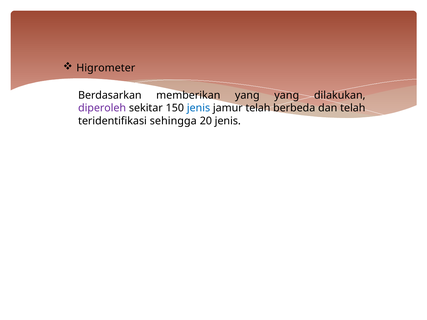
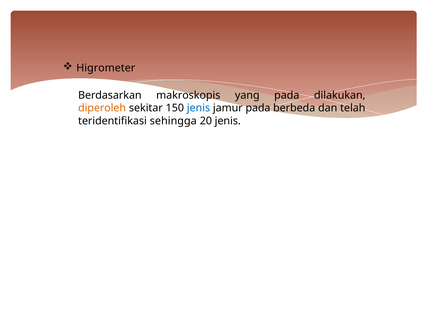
memberikan: memberikan -> makroskopis (188, 95)
yang yang: yang -> pada (287, 95)
diperoleh colour: purple -> orange (102, 108)
jamur telah: telah -> pada (258, 108)
